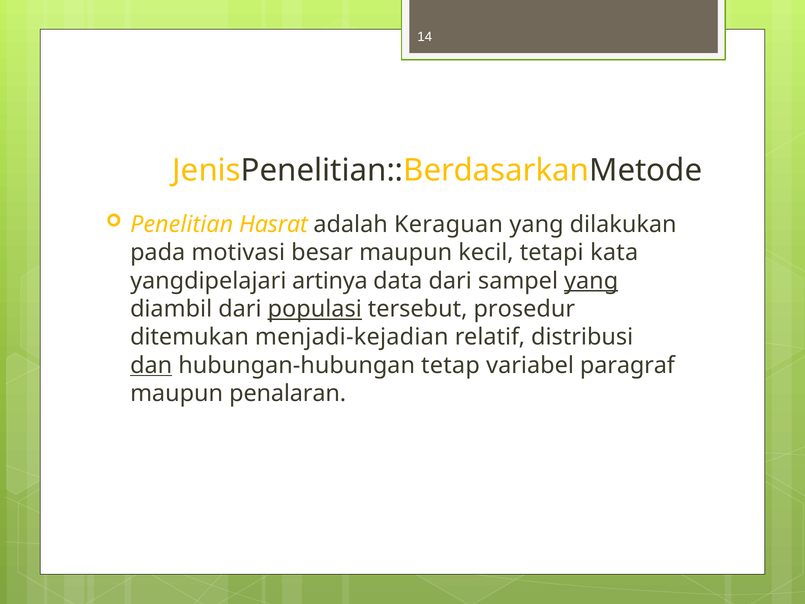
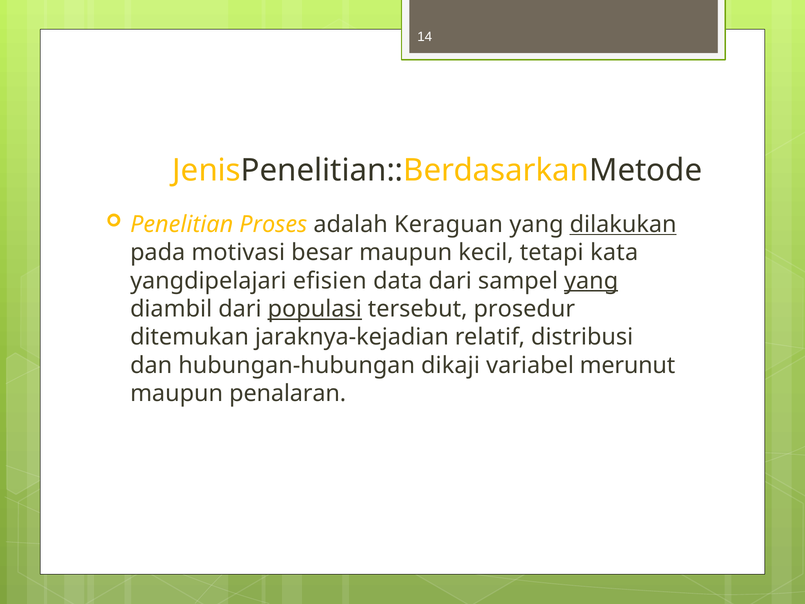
Hasrat: Hasrat -> Proses (273, 224)
dilakukan underline: none -> present (623, 224)
artinya: artinya -> efisien (330, 281)
menjadi-kejadian: menjadi-kejadian -> jaraknya-kejadian (352, 337)
dan underline: present -> none (151, 365)
tetap: tetap -> dikaji (451, 365)
paragraf: paragraf -> merunut (627, 365)
